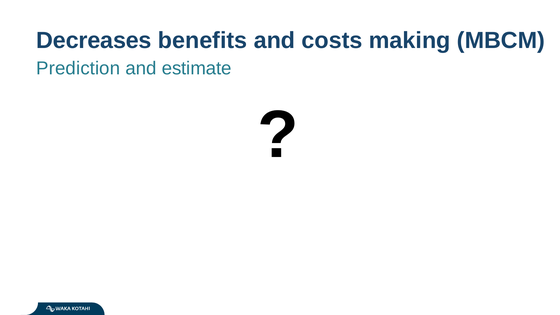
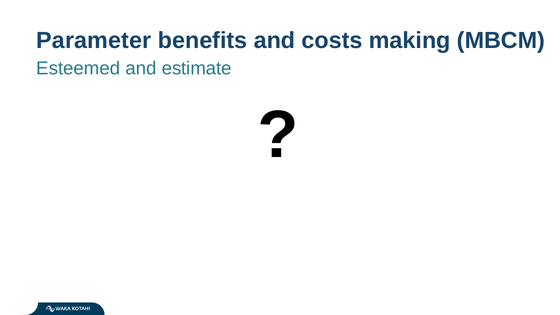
Decreases: Decreases -> Parameter (94, 41)
Prediction: Prediction -> Esteemed (78, 68)
